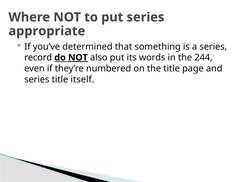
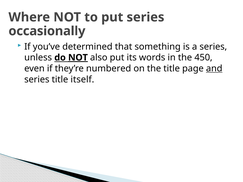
appropriate: appropriate -> occasionally (47, 31)
record: record -> unless (38, 58)
244: 244 -> 450 (203, 58)
and underline: none -> present (214, 69)
